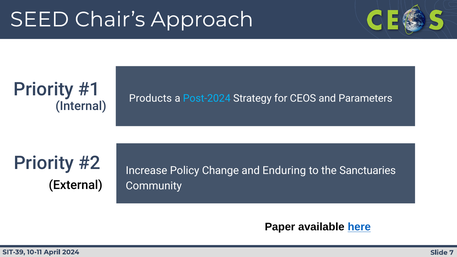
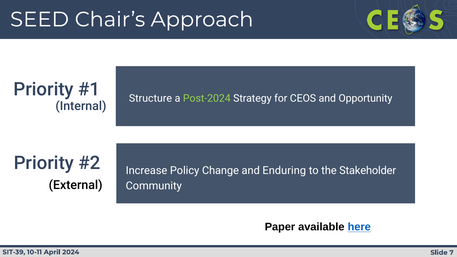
Products: Products -> Structure (150, 98)
Post-2024 colour: light blue -> light green (207, 98)
Parameters: Parameters -> Opportunity (366, 98)
Sanctuaries: Sanctuaries -> Stakeholder (368, 171)
